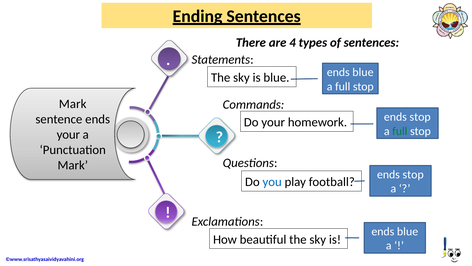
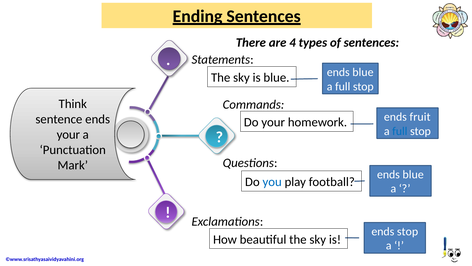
Mark: Mark -> Think (73, 104)
stop: stop -> fruit (420, 117)
full colour: green -> blue (400, 131)
stop: stop -> blue (413, 174)
blue: blue -> stop (408, 231)
